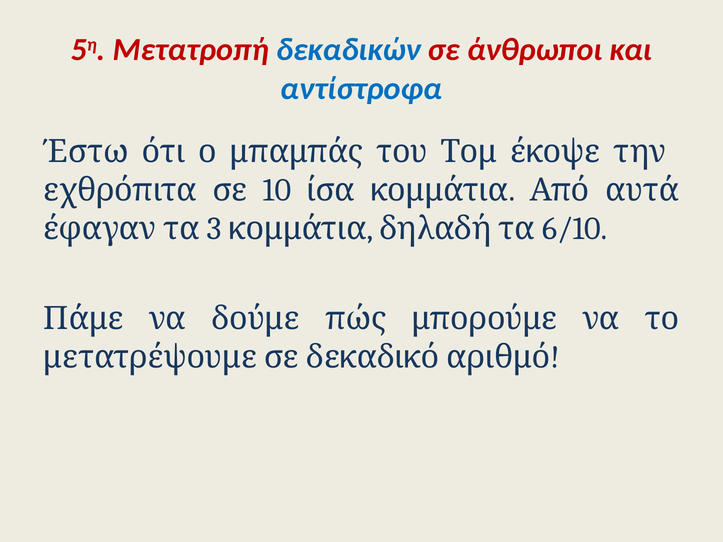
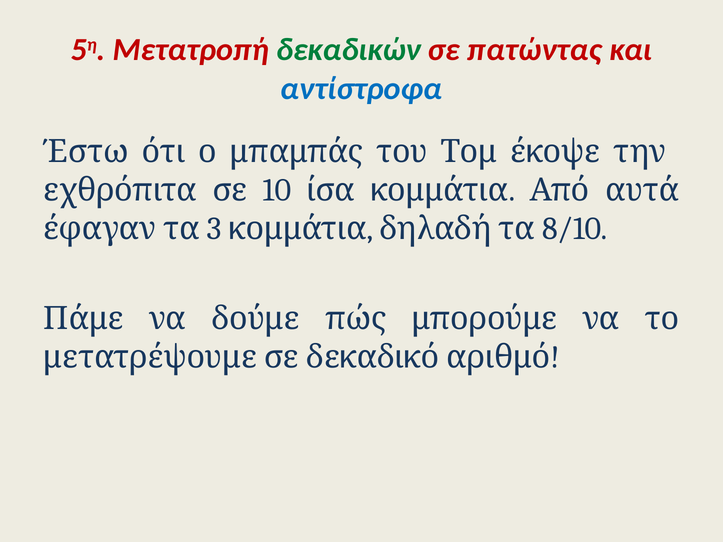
δεκαδικών colour: blue -> green (349, 50)
άνθρωποι: άνθρωποι -> πατώντας (535, 50)
6/10: 6/10 -> 8/10 (575, 229)
